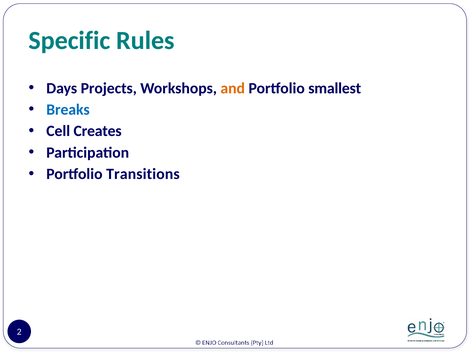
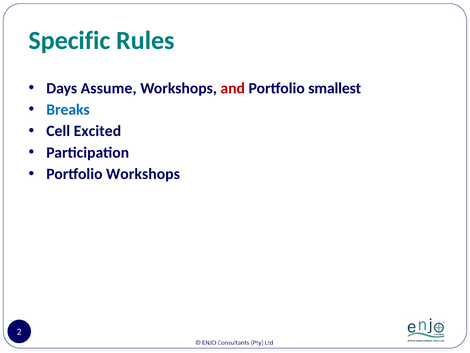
Projects: Projects -> Assume (109, 88)
and colour: orange -> red (233, 88)
Creates: Creates -> Excited (97, 131)
Portfolio Transitions: Transitions -> Workshops (143, 174)
